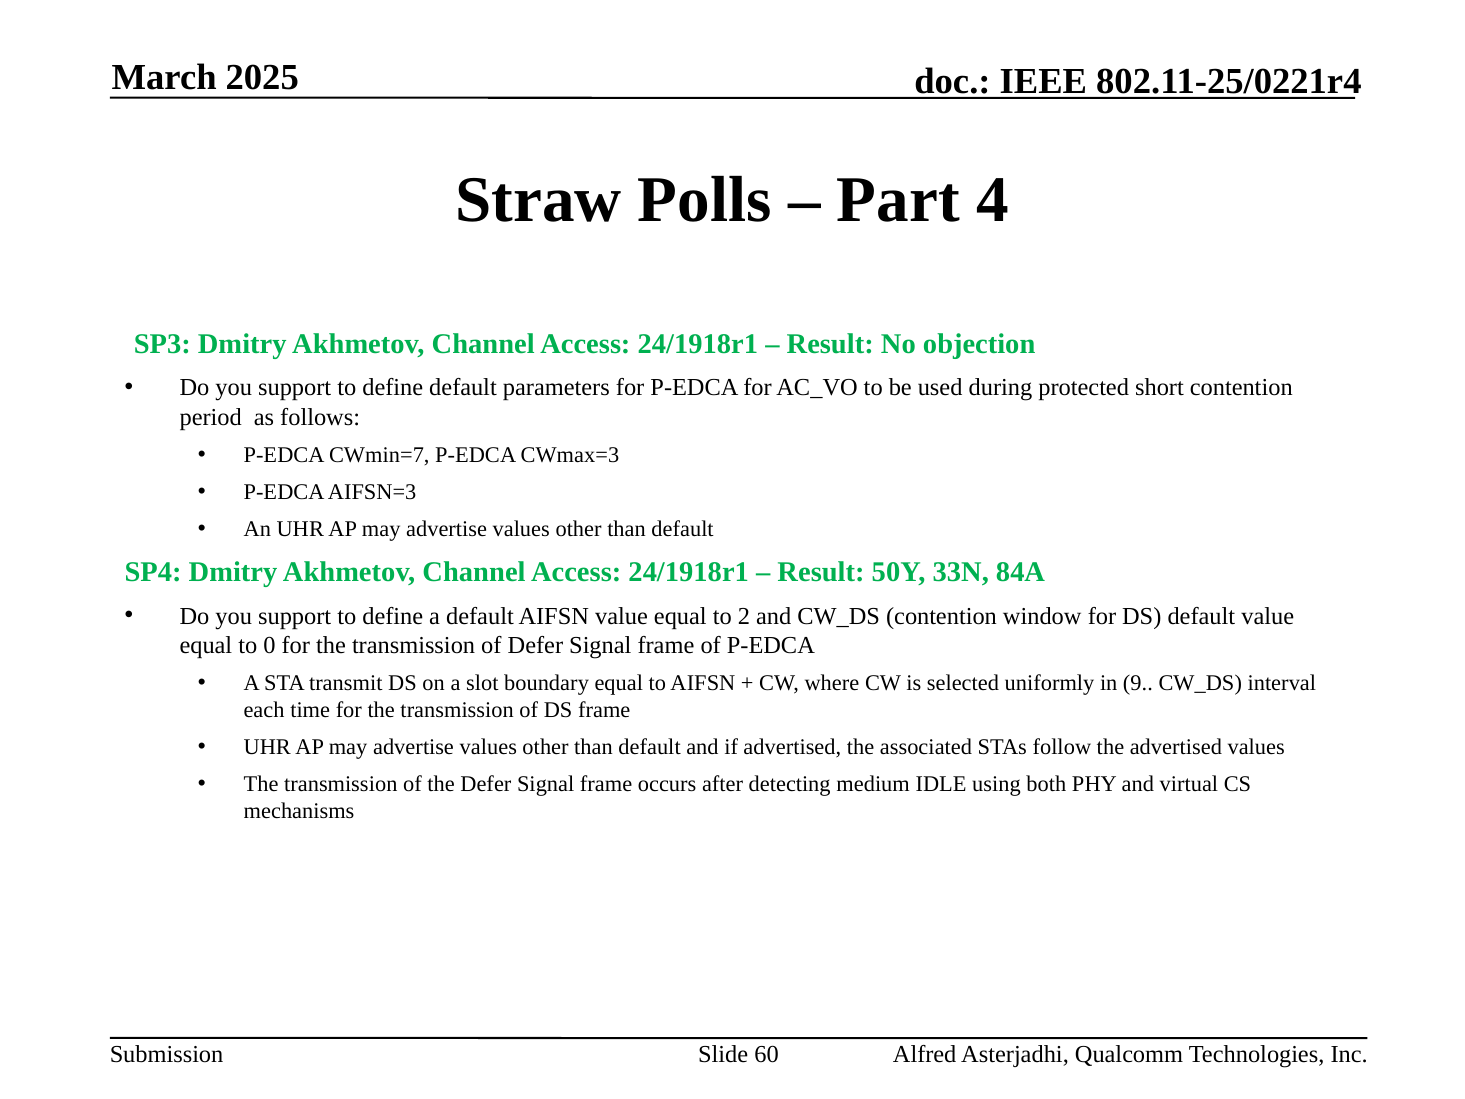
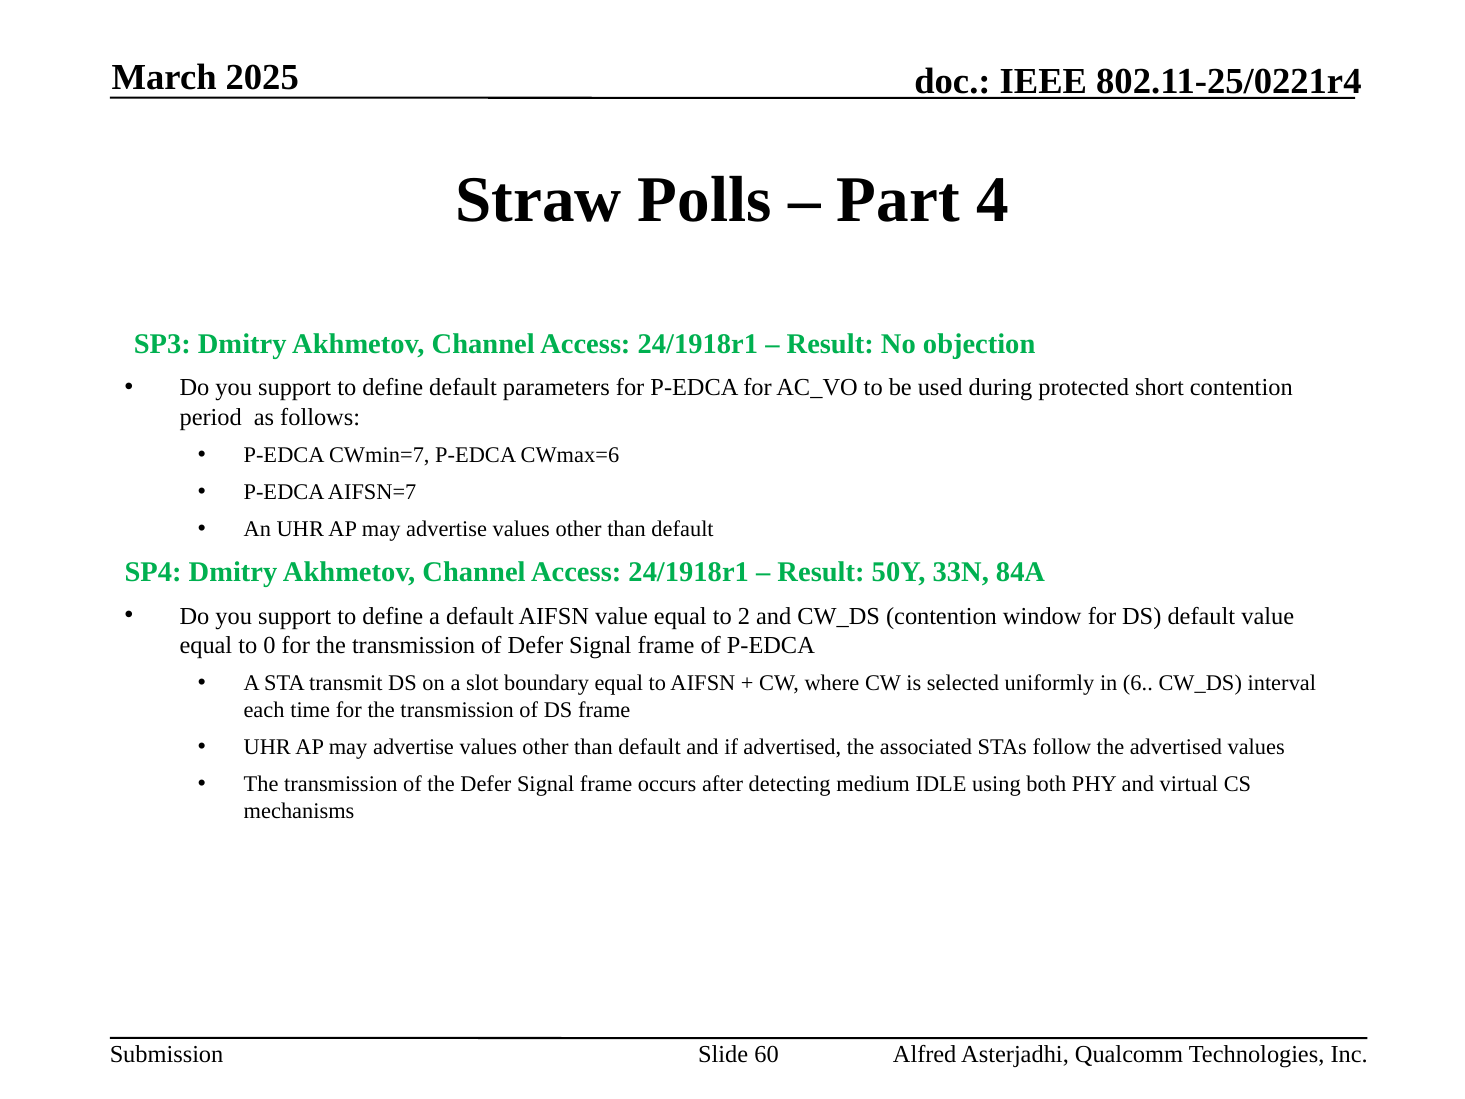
CWmax=3: CWmax=3 -> CWmax=6 (570, 455)
AIFSN=3: AIFSN=3 -> AIFSN=7 (372, 492)
9: 9 -> 6 (1138, 683)
